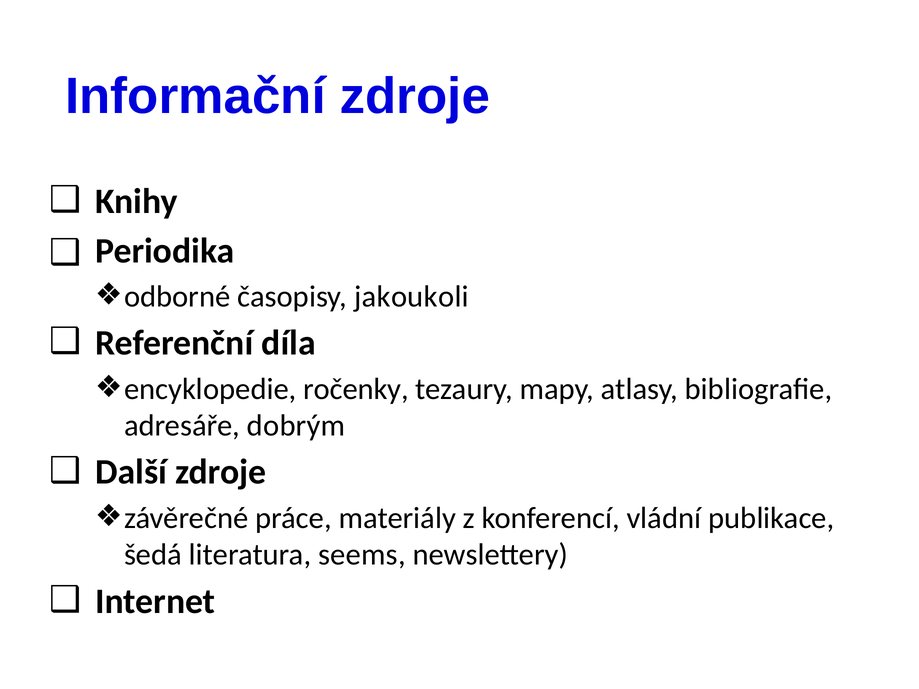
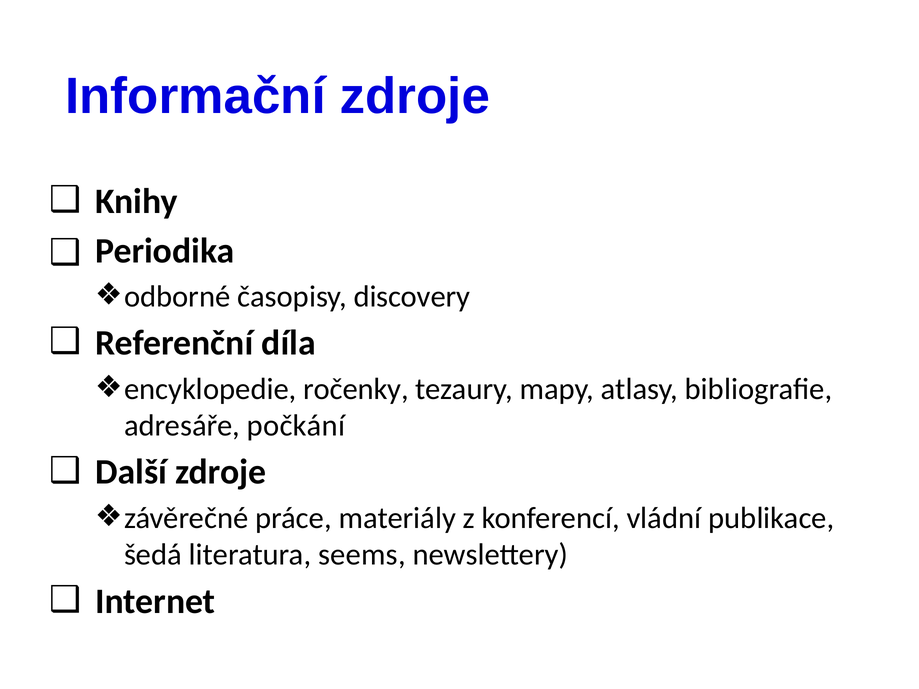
jakoukoli: jakoukoli -> discovery (412, 297)
dobrým: dobrým -> počkání (296, 426)
